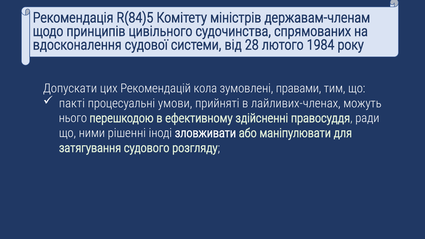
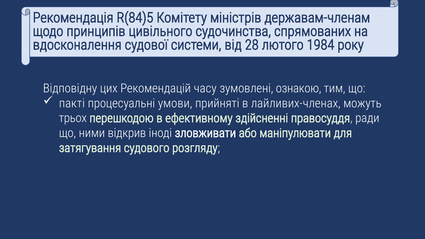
Допускати: Допускати -> Відповідну (70, 88)
кола: кола -> часу (205, 88)
правами: правами -> ознакою (299, 88)
нього: нього -> трьох (73, 118)
рішенні: рішенні -> відкрив (127, 133)
